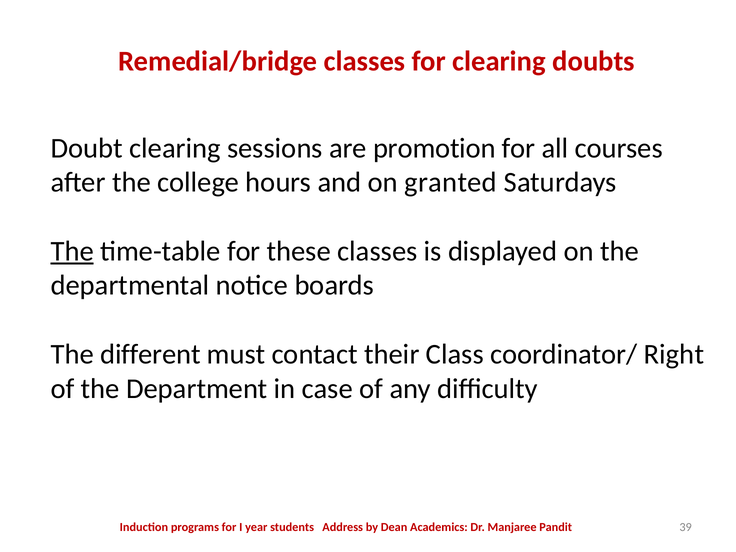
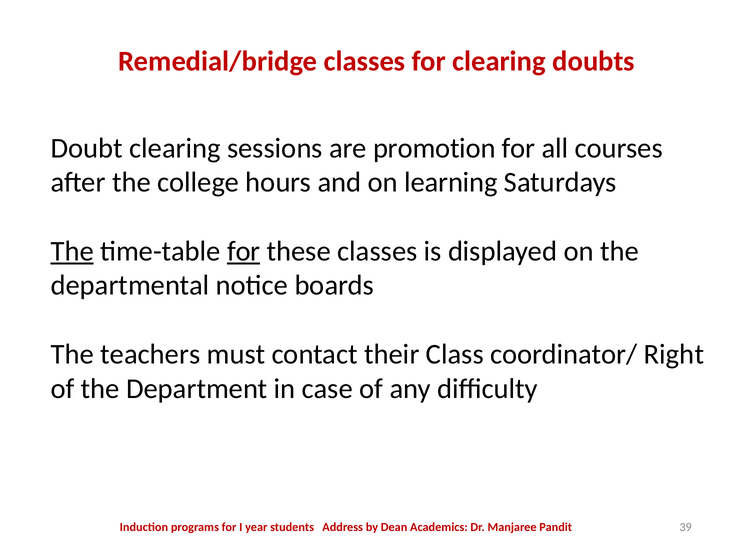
granted: granted -> learning (451, 182)
for underline: none -> present (244, 251)
different: different -> teachers (150, 354)
